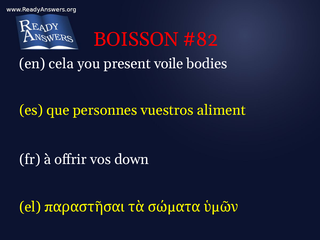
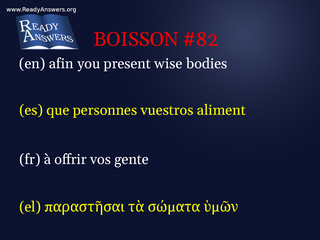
cela: cela -> afin (61, 64)
voile: voile -> wise (169, 64)
down: down -> gente (132, 159)
